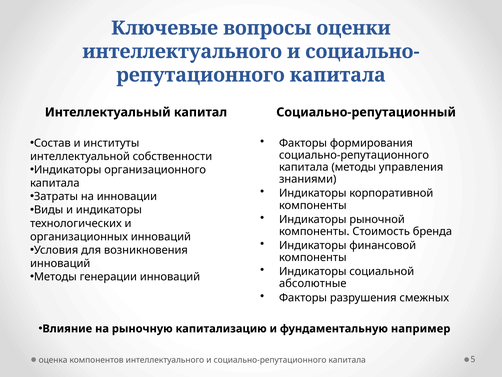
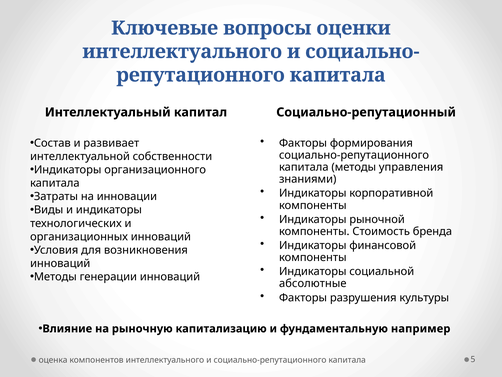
институты: институты -> развивает (111, 143)
смежных: смежных -> культуры (424, 297)
